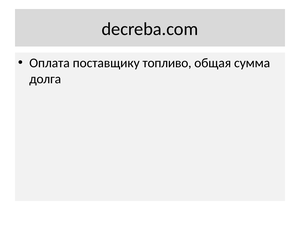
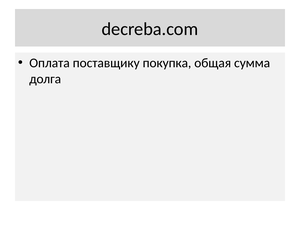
топливо: топливо -> покупка (167, 63)
